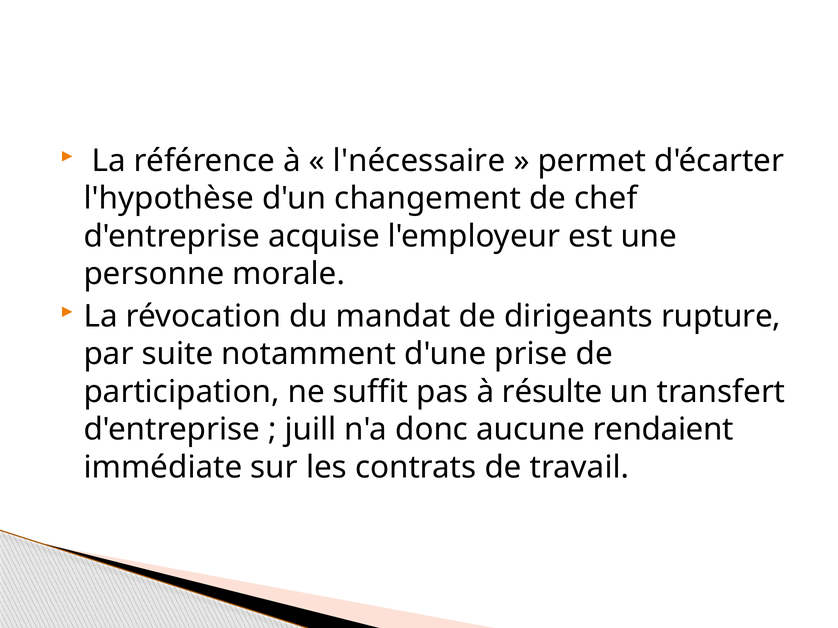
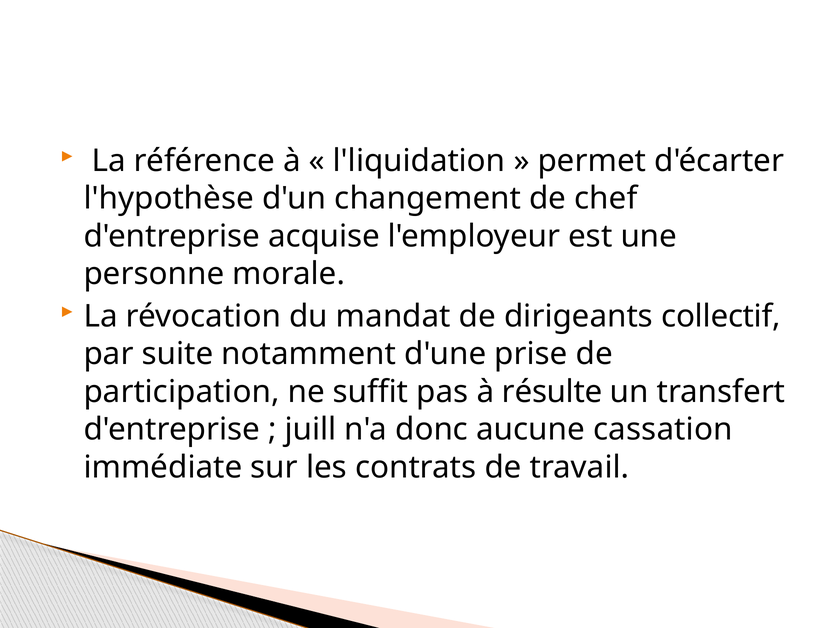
l'nécessaire: l'nécessaire -> l'liquidation (419, 161)
rupture: rupture -> collectif (721, 317)
rendaient: rendaient -> cassation (663, 430)
